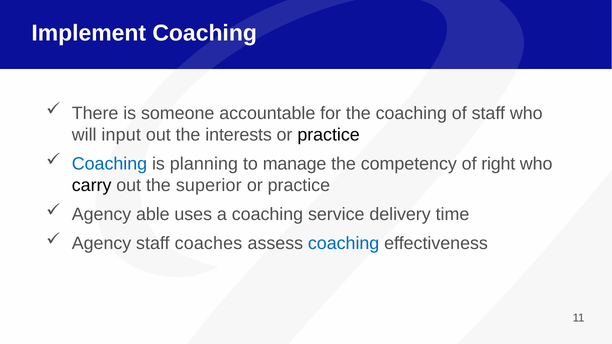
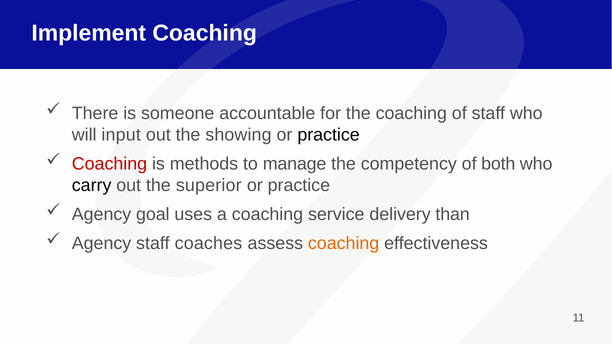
interests: interests -> showing (238, 135)
Coaching colour: blue -> red (109, 164)
planning: planning -> methods (204, 164)
right: right -> both (498, 164)
able: able -> goal (153, 214)
time: time -> than (453, 214)
coaching colour: blue -> orange (344, 244)
